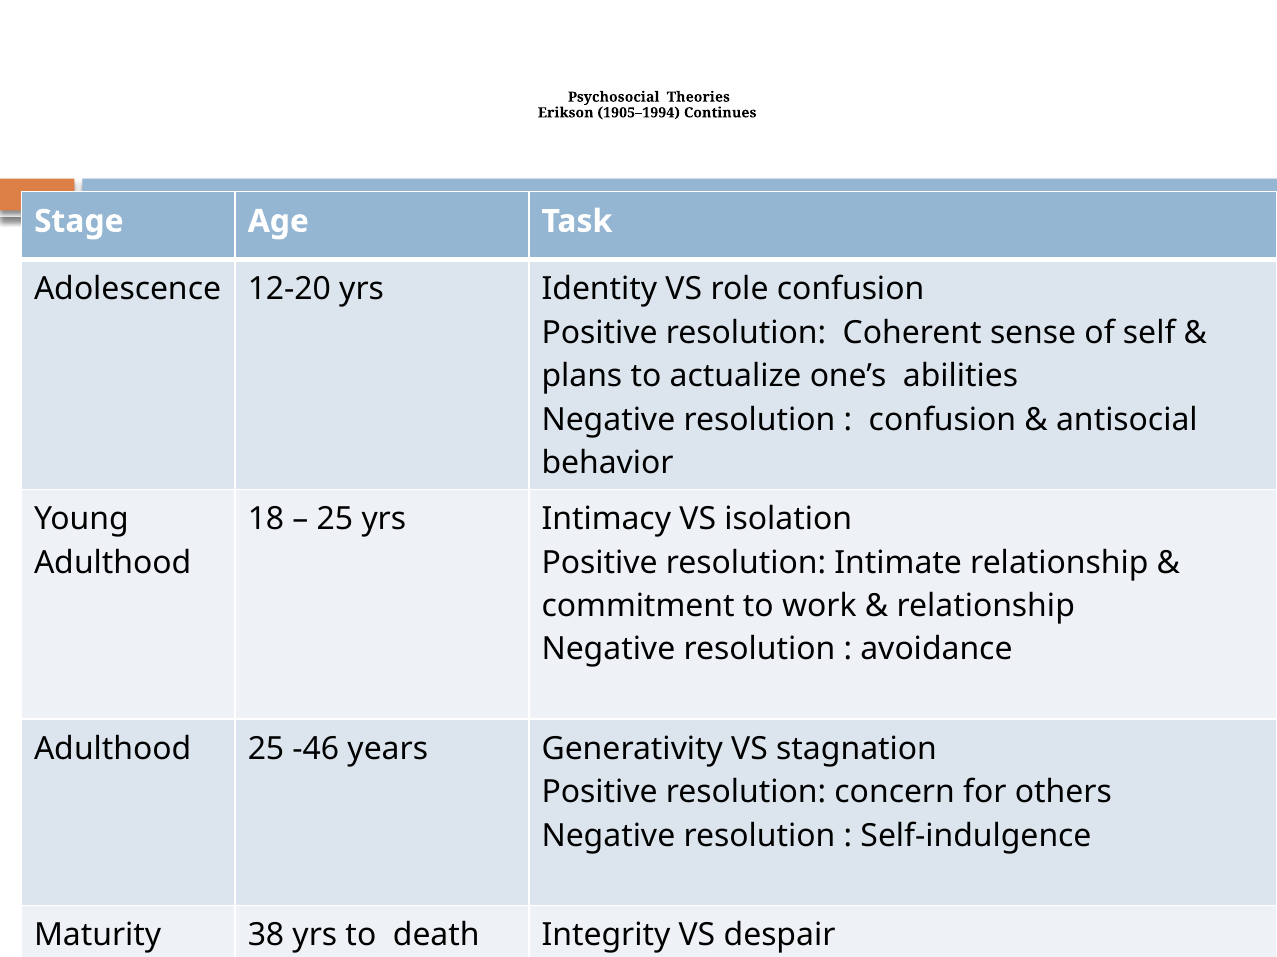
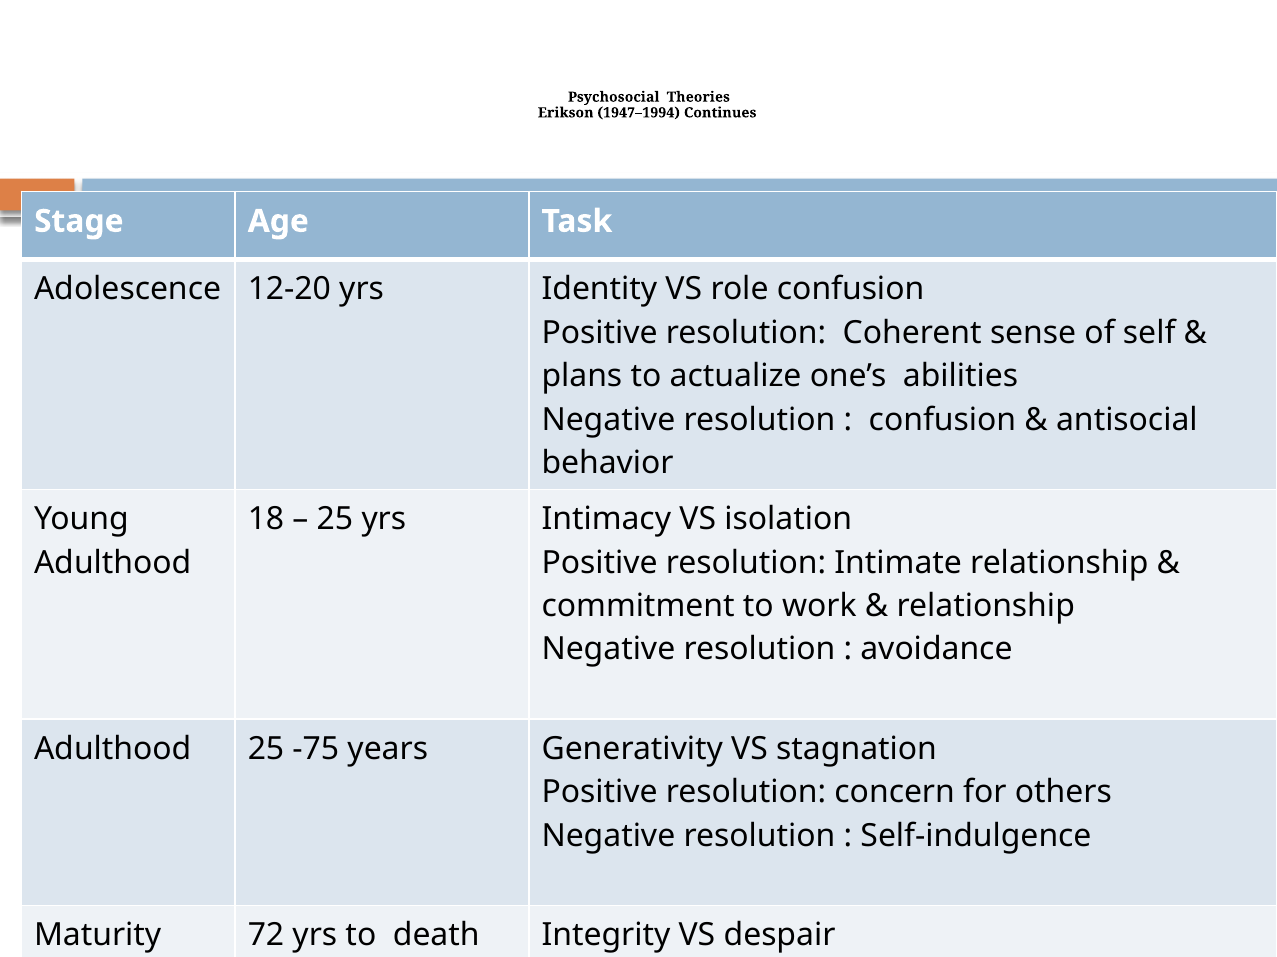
1905–1994: 1905–1994 -> 1947–1994 (639, 113)
-46: -46 -> -75 (316, 750)
38: 38 -> 72 (266, 936)
